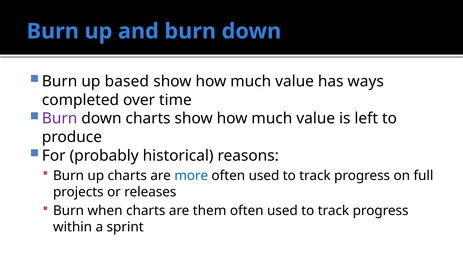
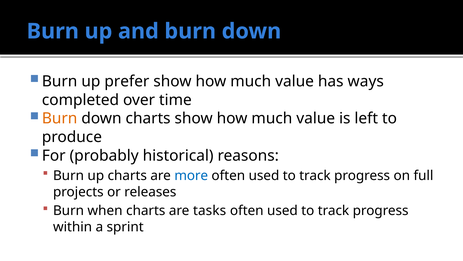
based: based -> prefer (127, 81)
Burn colour: purple -> orange (60, 118)
them: them -> tasks (210, 210)
